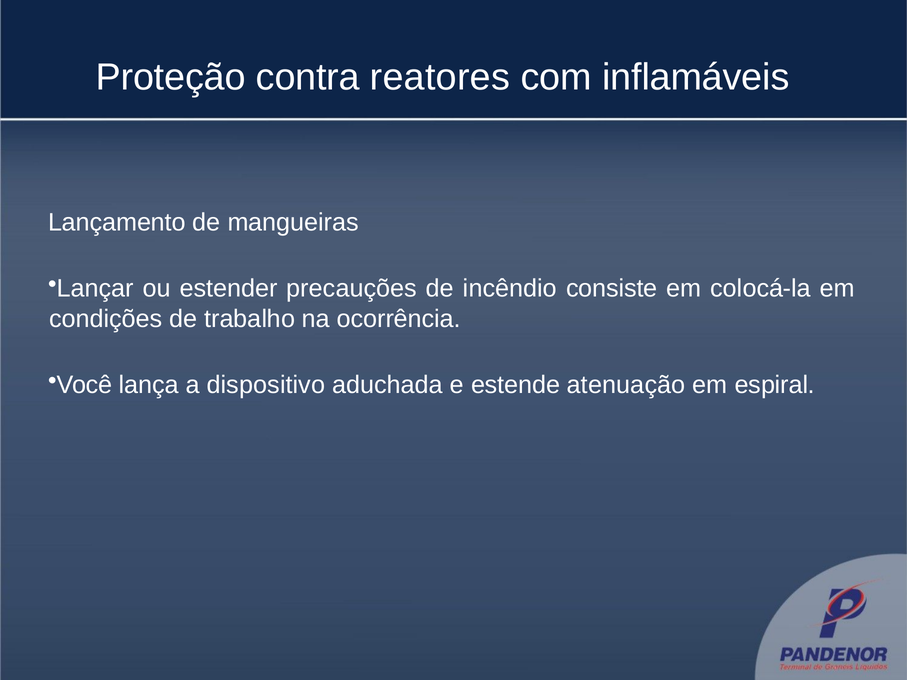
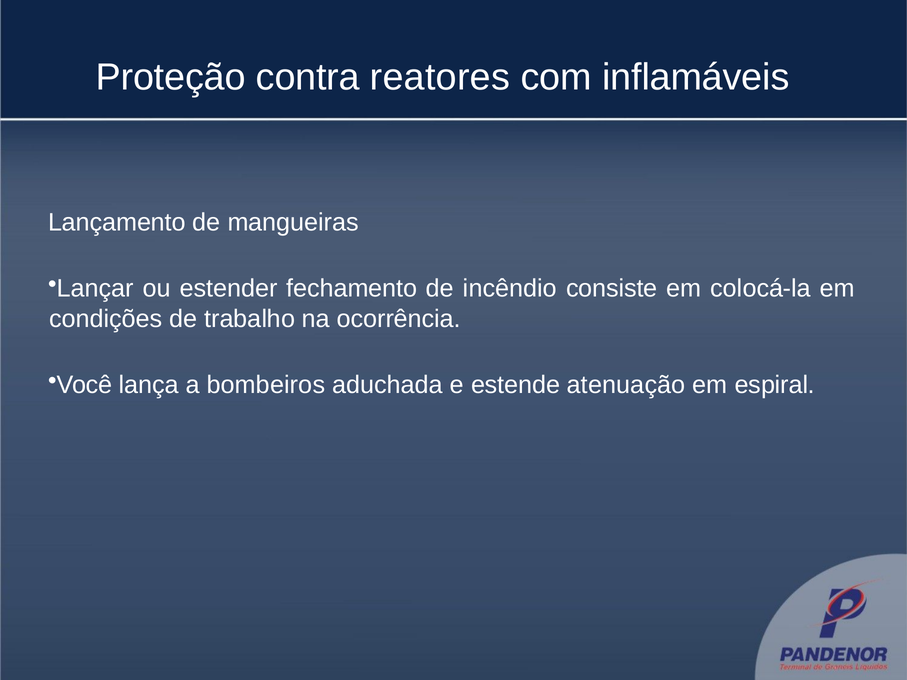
precauções: precauções -> fechamento (352, 289)
dispositivo: dispositivo -> bombeiros (266, 385)
